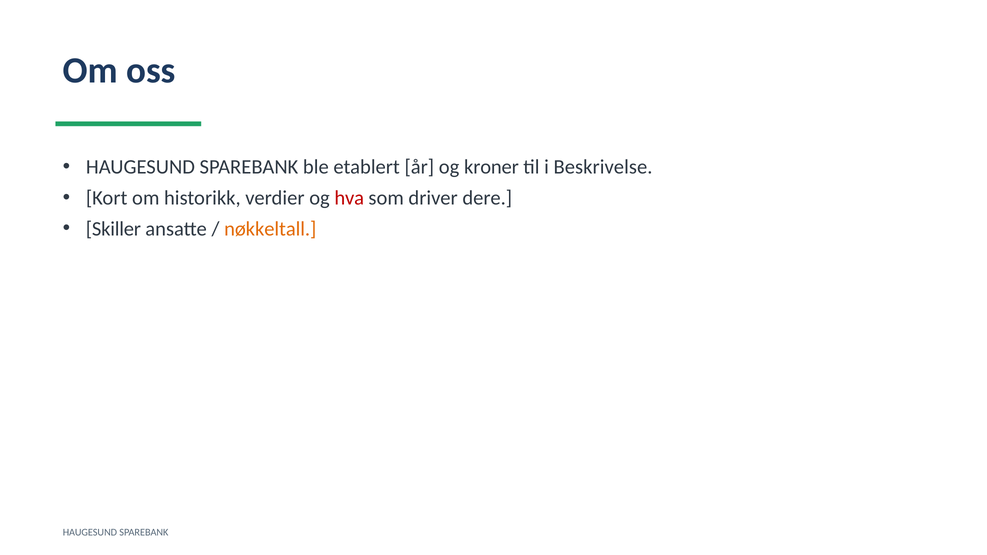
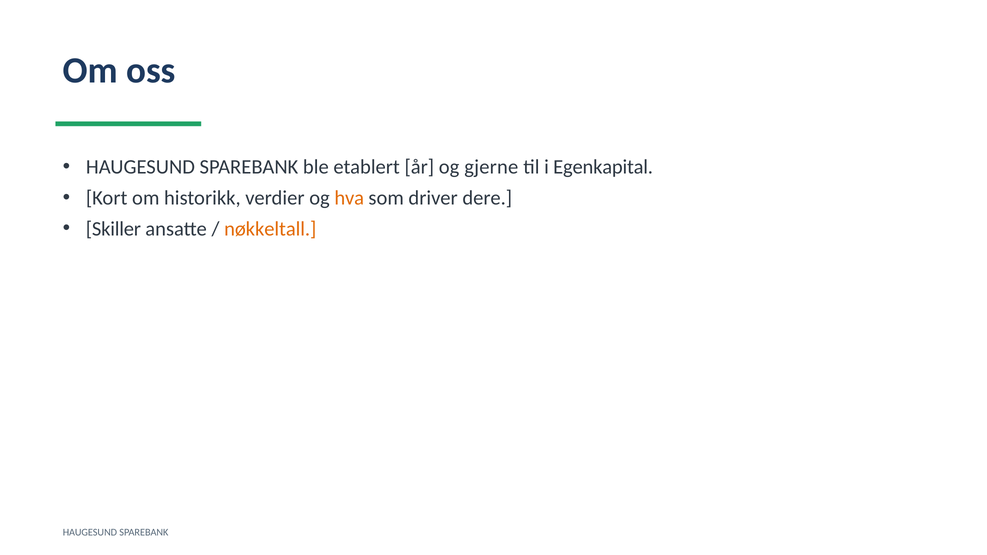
kroner: kroner -> gjerne (491, 167)
Beskrivelse: Beskrivelse -> Egenkapital (603, 167)
hva colour: red -> orange (349, 198)
